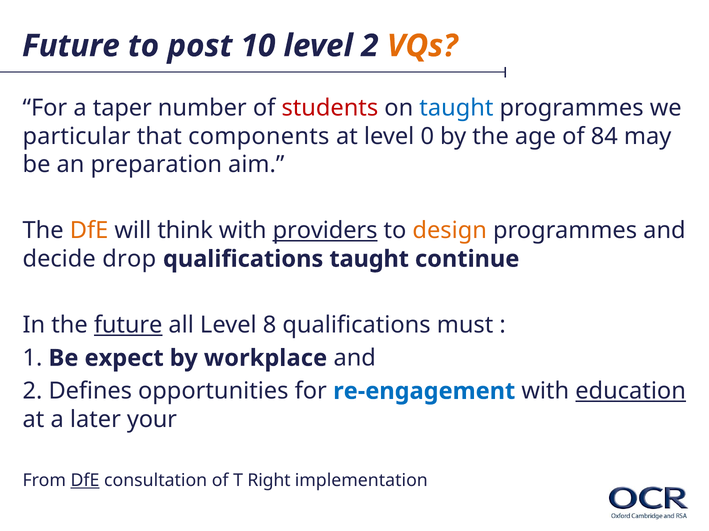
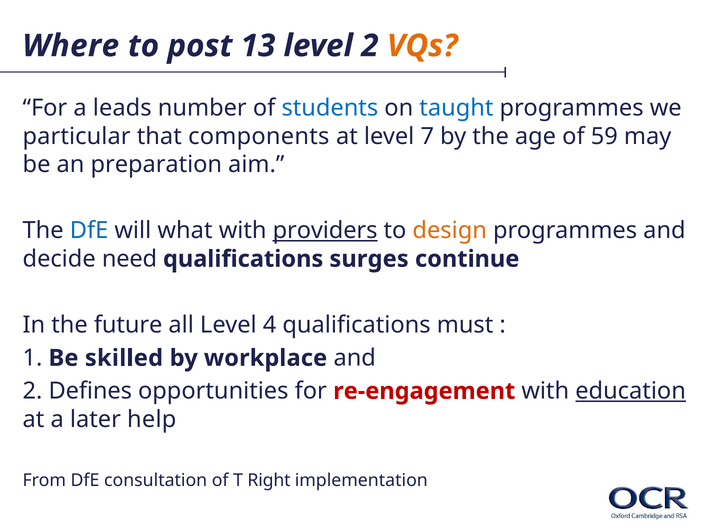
Future: Future -> Where (71, 46)
10: 10 -> 13 (258, 46)
taper: taper -> leads (122, 108)
students colour: red -> blue (330, 108)
0: 0 -> 7 (427, 136)
84: 84 -> 59 (604, 136)
DfE colour: orange -> blue (89, 231)
think: think -> what (185, 231)
drop: drop -> need (129, 259)
qualifications taught: taught -> surges (369, 259)
future underline: present -> none (128, 325)
8: 8 -> 4 (270, 325)
expect: expect -> skilled (124, 359)
re-engagement colour: blue -> red (424, 392)
your: your -> help (152, 420)
DfE underline: present -> none (85, 481)
